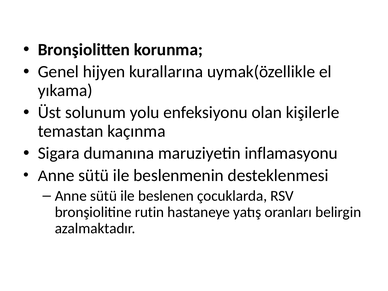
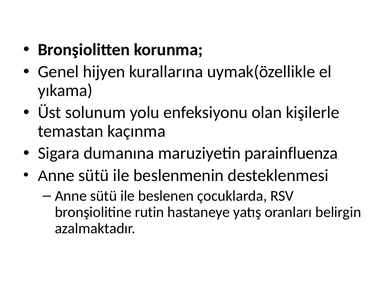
inflamasyonu: inflamasyonu -> parainfluenza (291, 153)
